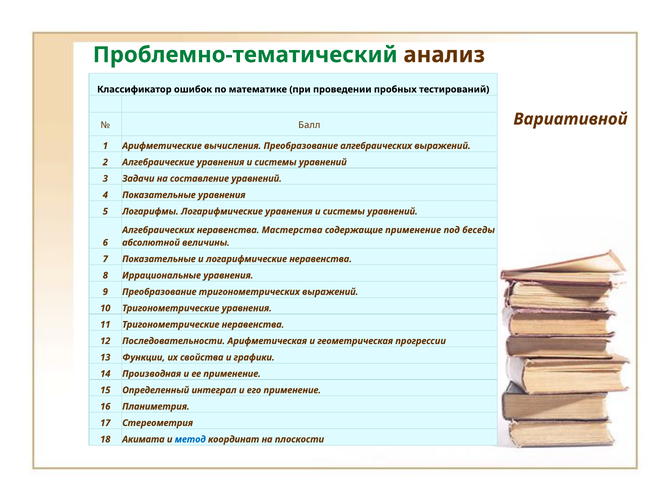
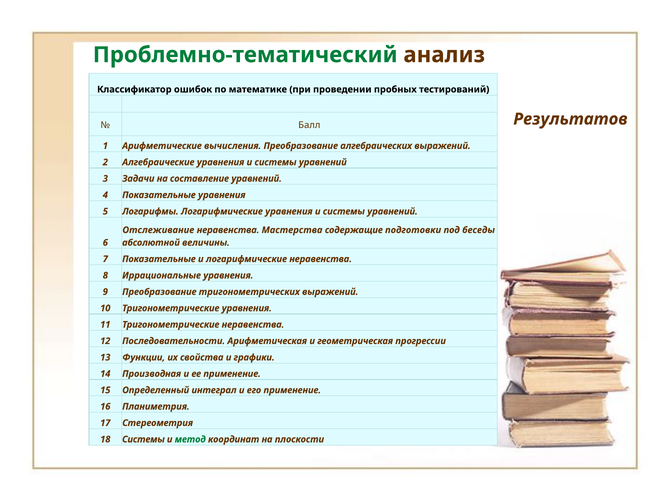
Вариативной: Вариативной -> Результатов (570, 119)
Алгебраических: Алгебраических -> Отслеживание (158, 230)
содержащие применение: применение -> подготовки (413, 230)
18 Акимата: Акимата -> Системы (143, 440)
метод colour: blue -> green (190, 440)
